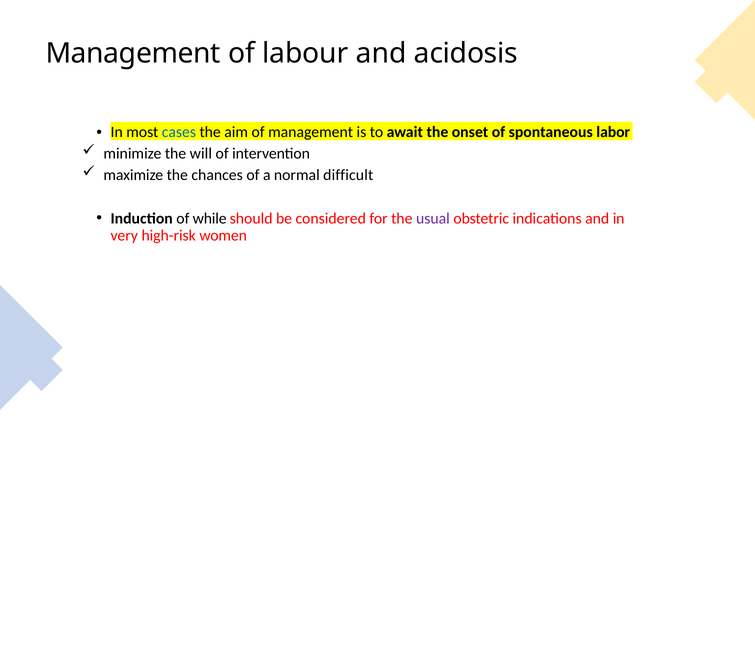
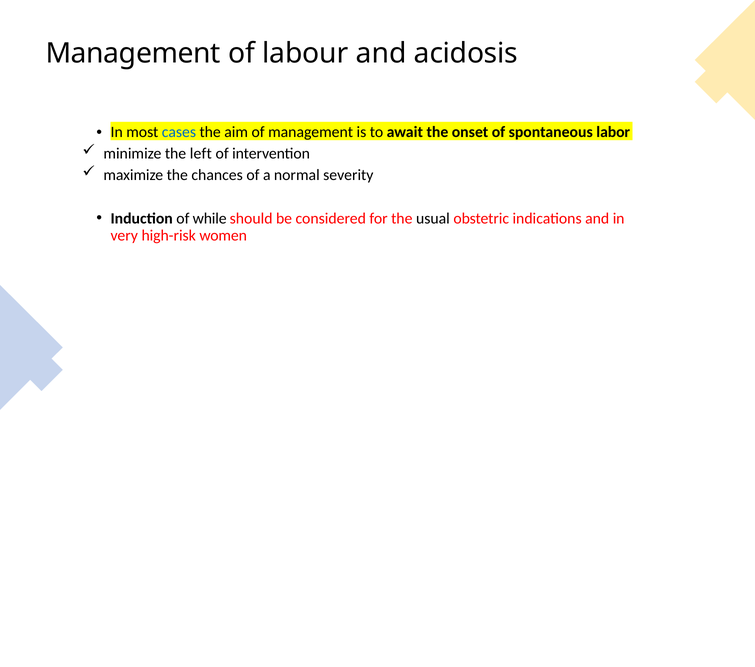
will: will -> left (201, 154)
difficult: difficult -> severity (348, 175)
usual colour: purple -> black (433, 219)
